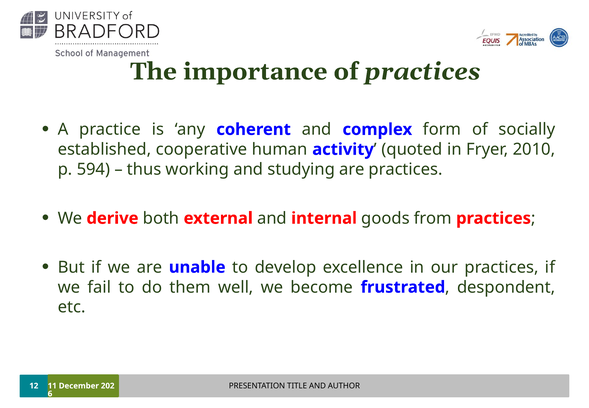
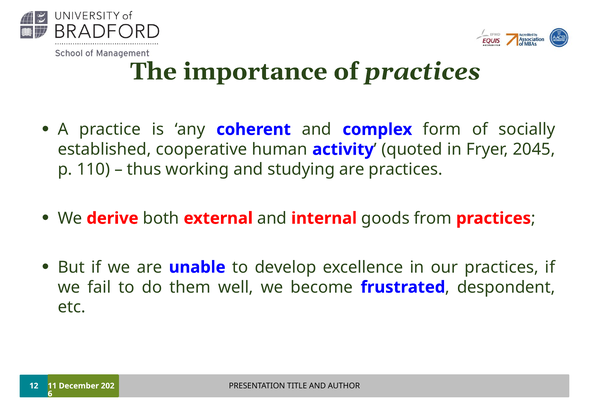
2010: 2010 -> 2045 (534, 149)
594: 594 -> 110 (93, 169)
